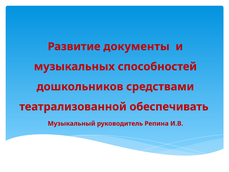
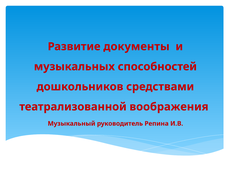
обеспечивать: обеспечивать -> воображения (169, 107)
